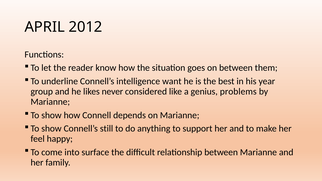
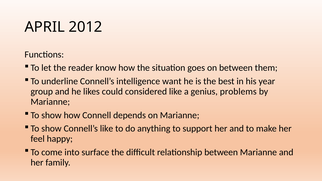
never: never -> could (112, 92)
Connell’s still: still -> like (107, 129)
